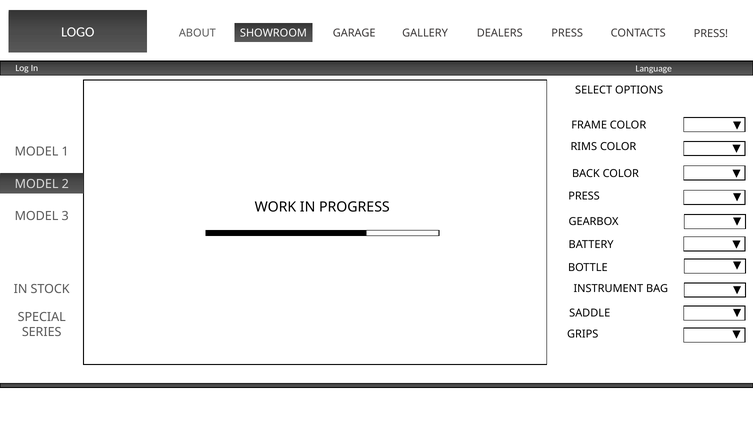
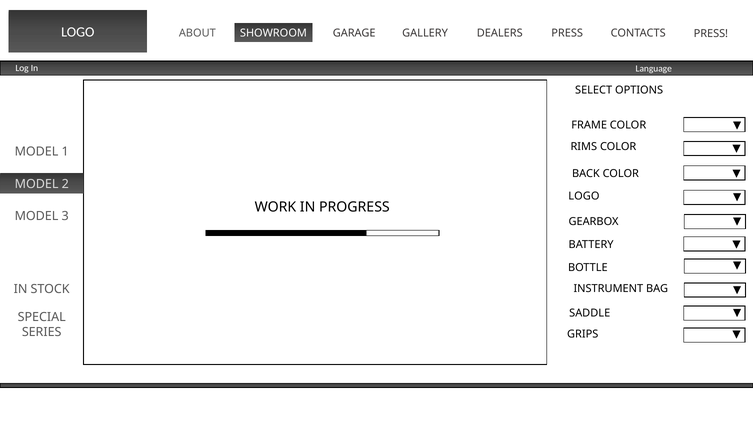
PRESS: PRESS -> LOGO (584, 196)
